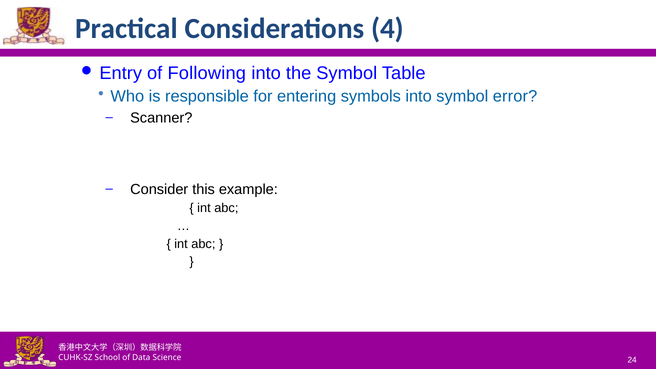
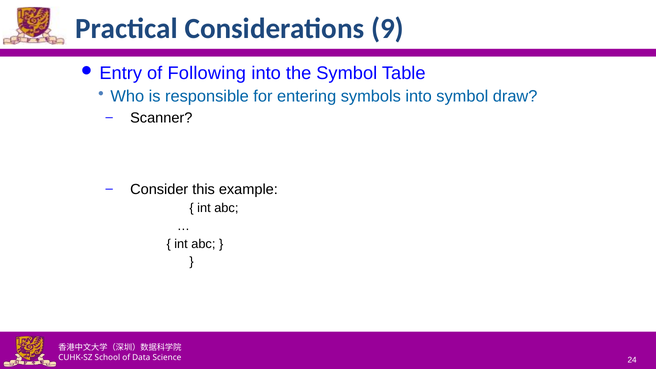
4: 4 -> 9 (387, 28)
error: error -> draw (515, 96)
